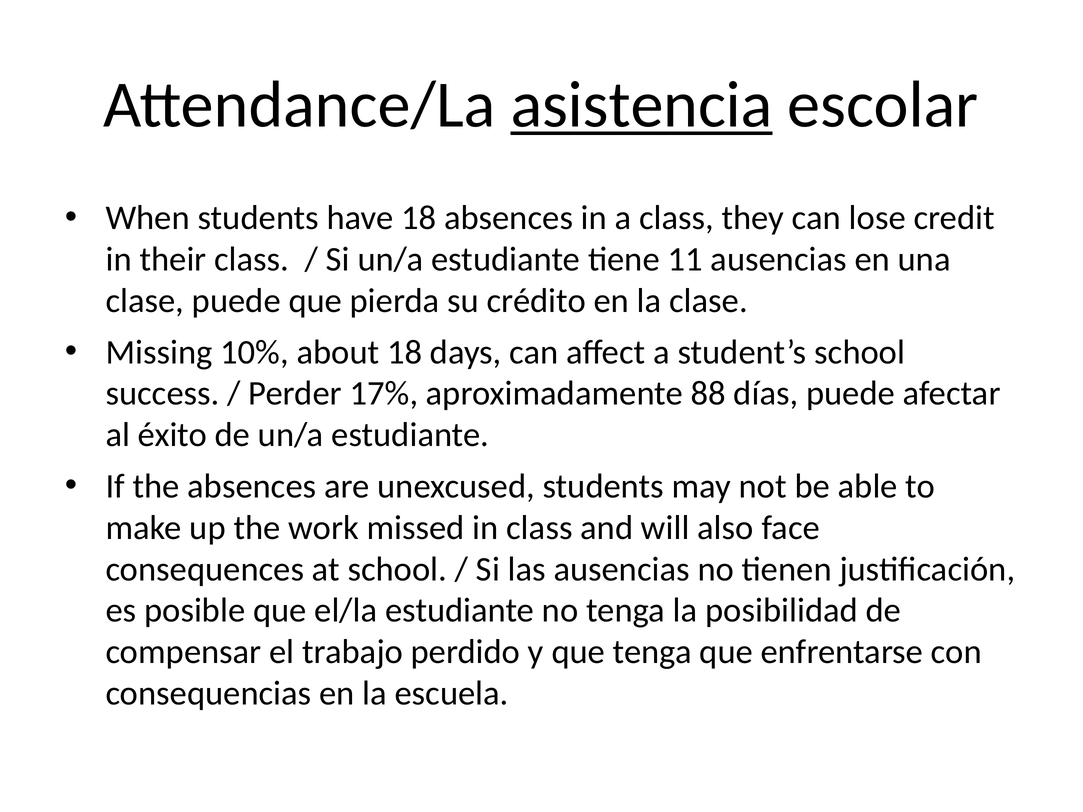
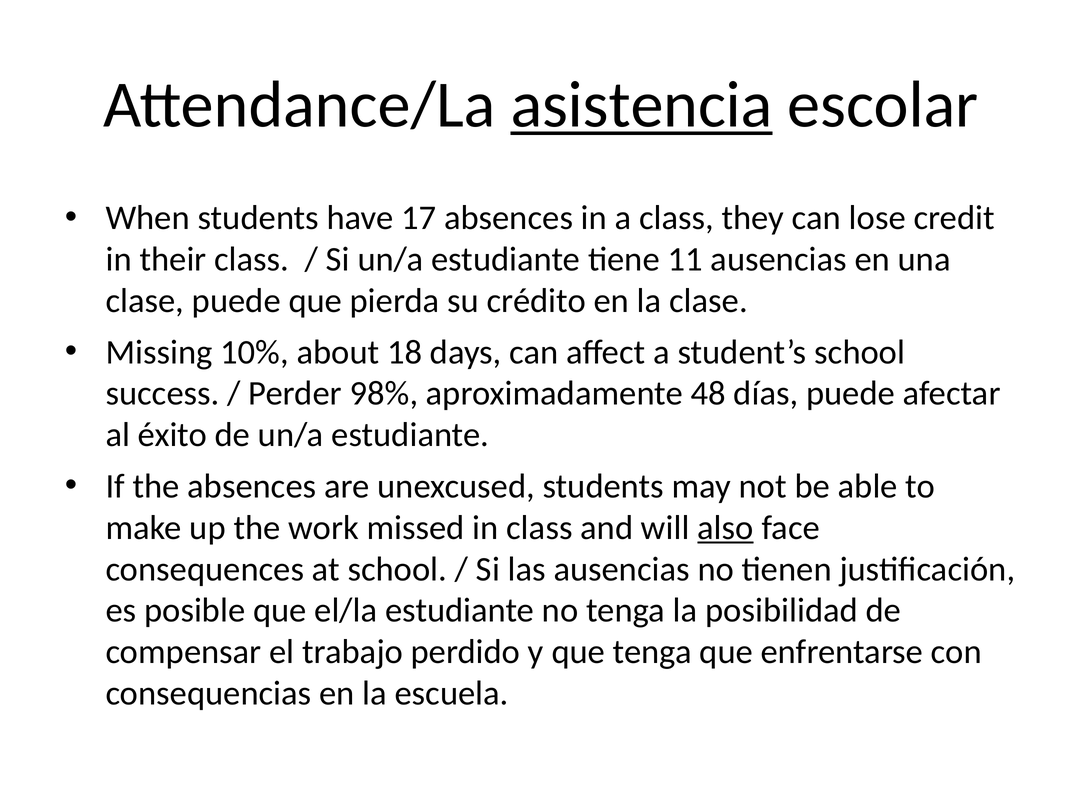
have 18: 18 -> 17 (419, 218)
17%: 17% -> 98% (384, 394)
88: 88 -> 48 (708, 394)
also underline: none -> present (726, 528)
